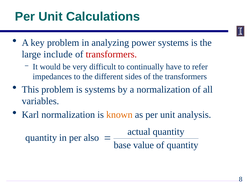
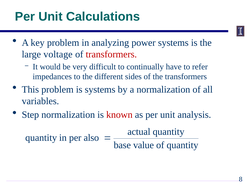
include: include -> voltage (58, 54)
Karl: Karl -> Step (30, 115)
known colour: orange -> red (119, 115)
